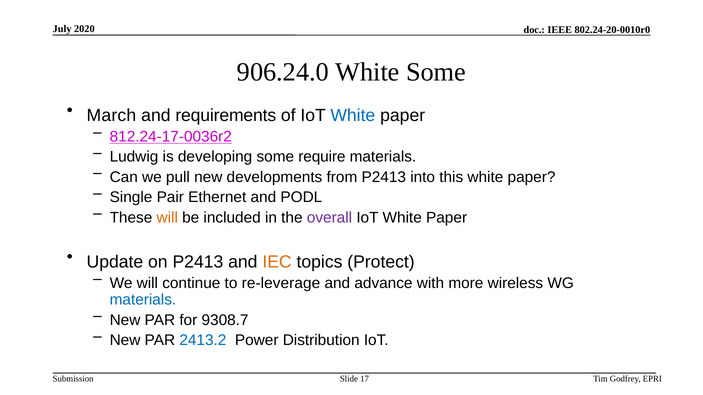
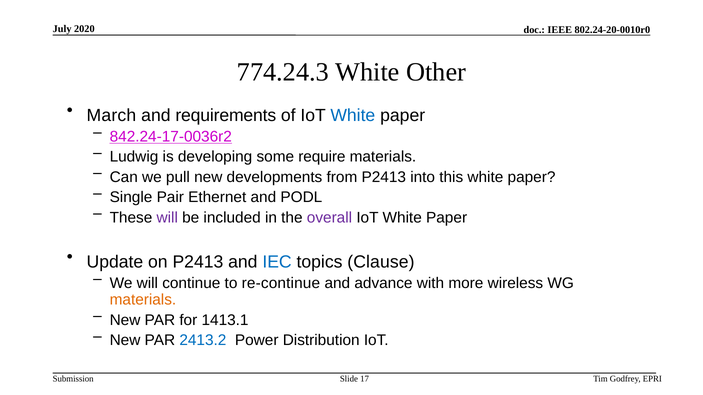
906.24.0: 906.24.0 -> 774.24.3 (283, 72)
White Some: Some -> Other (436, 72)
812.24-17-0036r2: 812.24-17-0036r2 -> 842.24-17-0036r2 (171, 137)
will colour: orange -> purple (167, 218)
IEC colour: orange -> blue (277, 262)
Protect: Protect -> Clause (381, 262)
re-leverage: re-leverage -> re-continue (281, 284)
materials colour: blue -> orange (143, 300)
9308.7: 9308.7 -> 1413.1 (225, 320)
